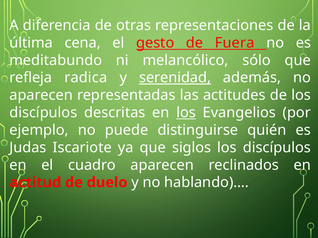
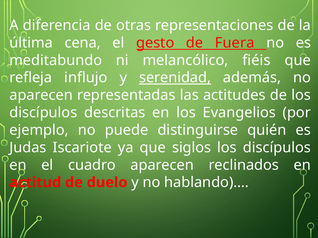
sólo: sólo -> fiéis (256, 60)
radica: radica -> influjo (86, 78)
los underline: present -> none (186, 113)
